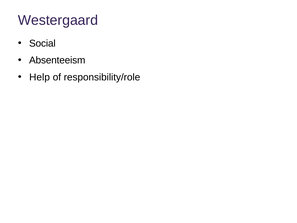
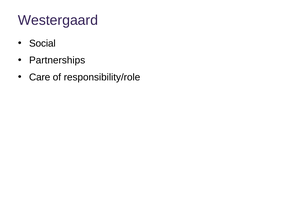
Absenteeism: Absenteeism -> Partnerships (57, 60)
Help: Help -> Care (40, 77)
